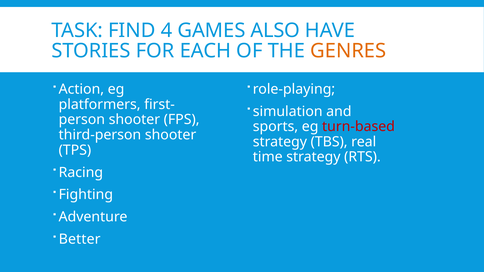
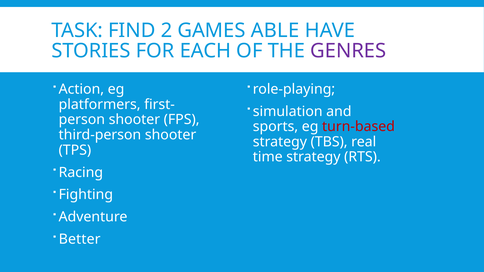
4: 4 -> 2 (166, 30)
ALSO: ALSO -> ABLE (275, 30)
GENRES colour: orange -> purple (348, 51)
